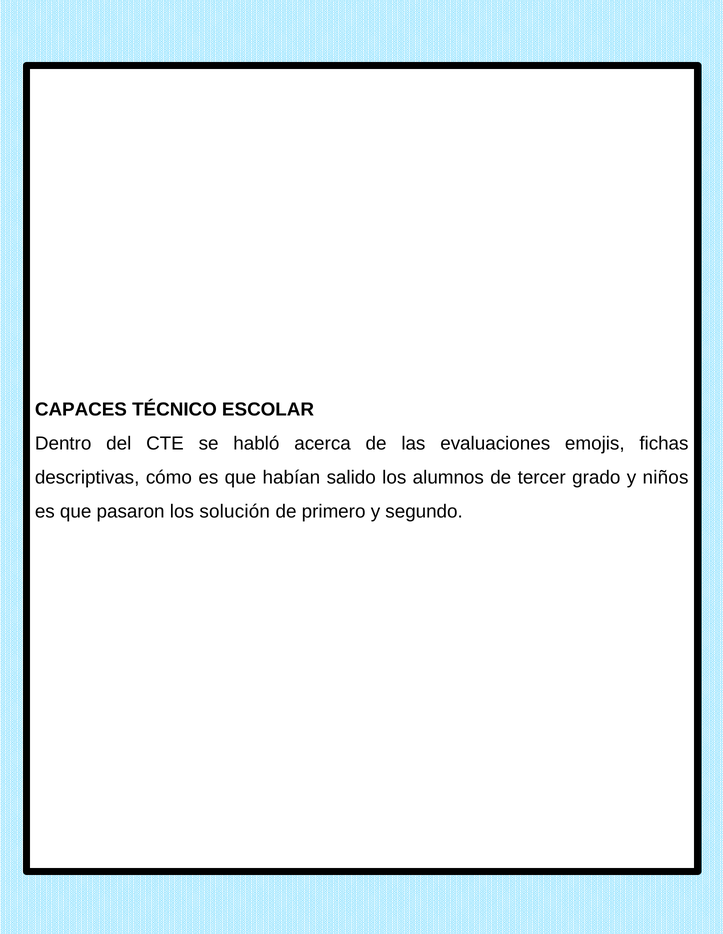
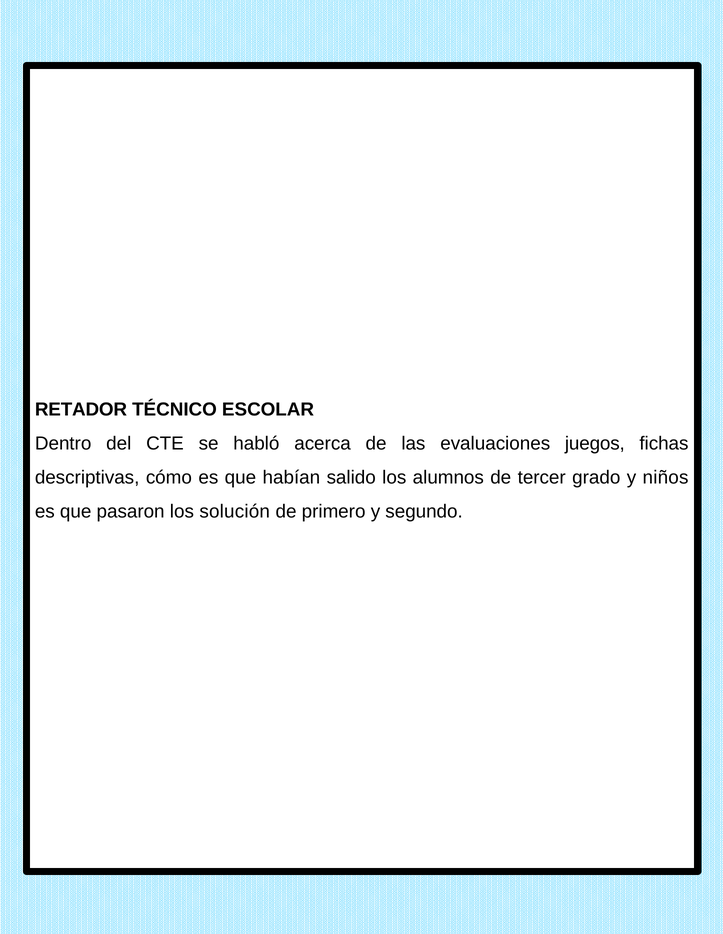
CAPACES: CAPACES -> RETADOR (81, 410)
emojis: emojis -> juegos (595, 444)
